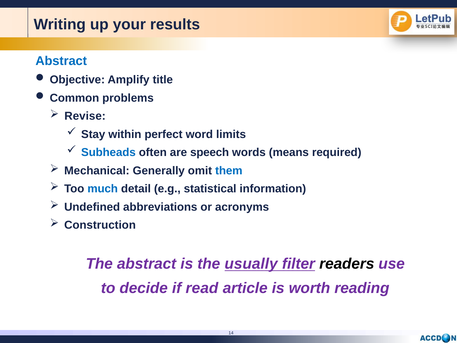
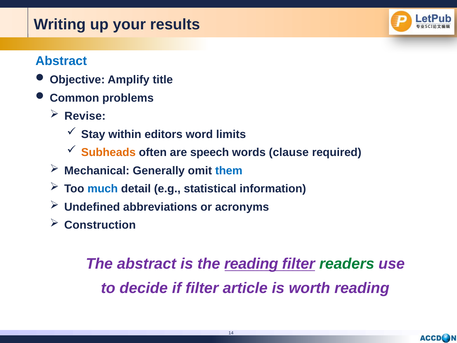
perfect: perfect -> editors (164, 134)
Subheads colour: blue -> orange (108, 152)
means: means -> clause (289, 152)
the usually: usually -> reading (251, 264)
readers colour: black -> green (347, 264)
if read: read -> filter (202, 288)
